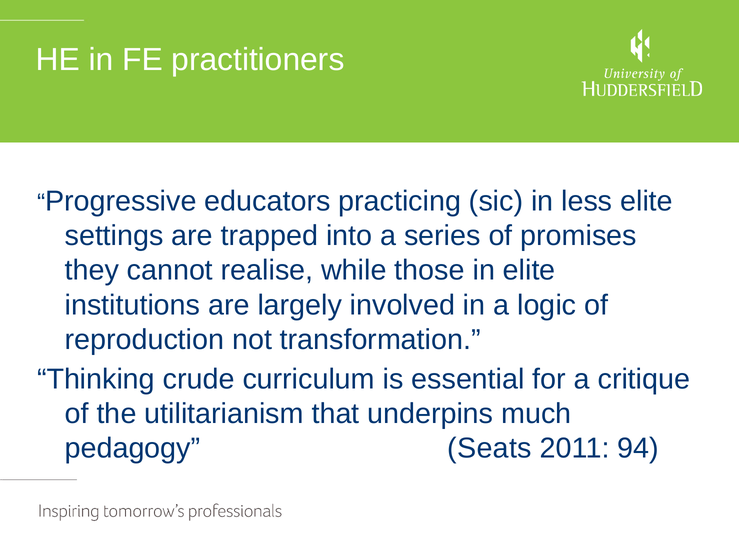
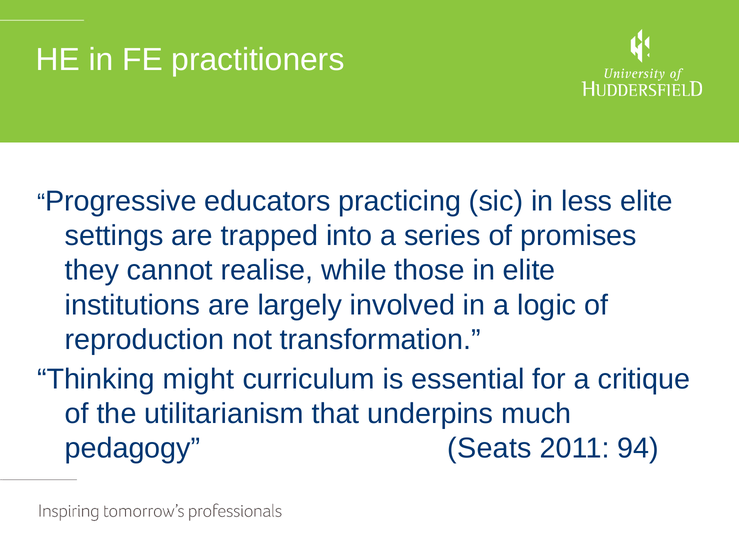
crude: crude -> might (199, 379)
